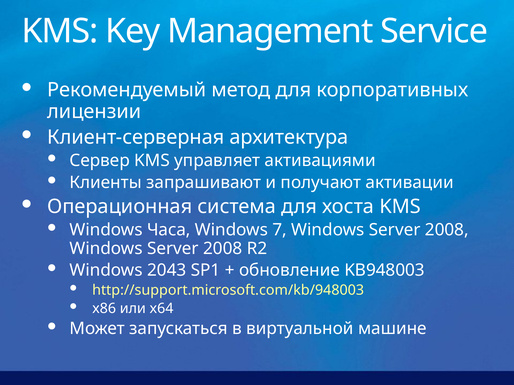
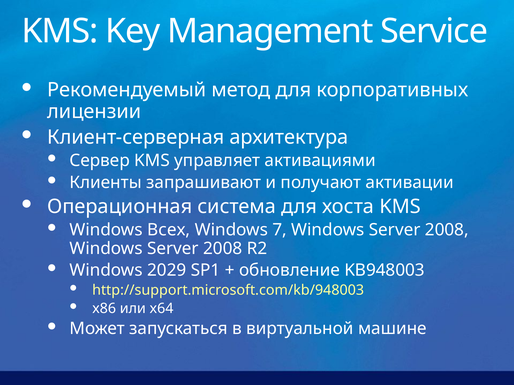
Часа: Часа -> Всех (169, 230)
2043: 2043 -> 2029 (167, 271)
